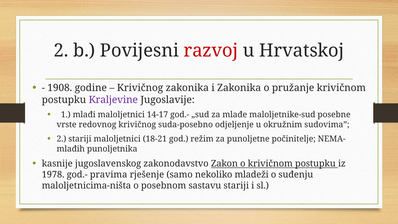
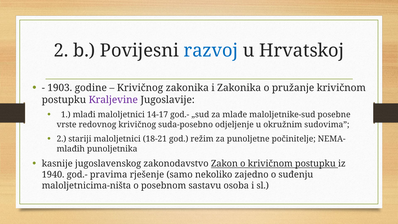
razvoj colour: red -> blue (211, 51)
1908: 1908 -> 1903 (60, 88)
1978: 1978 -> 1940 (53, 174)
mladeži: mladeži -> zajedno (252, 174)
sastavu stariji: stariji -> osoba (236, 185)
